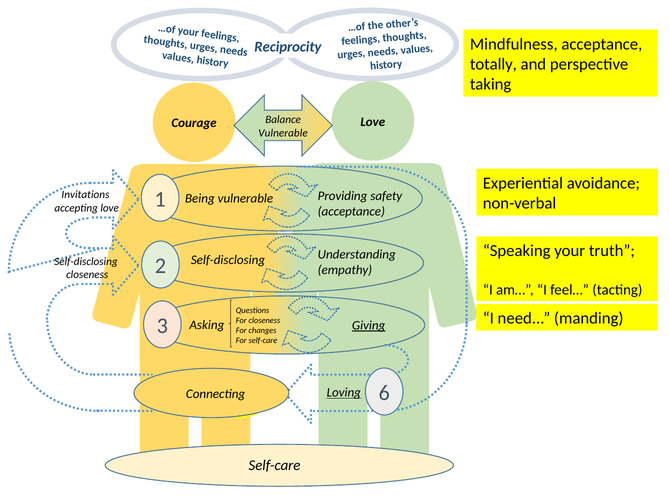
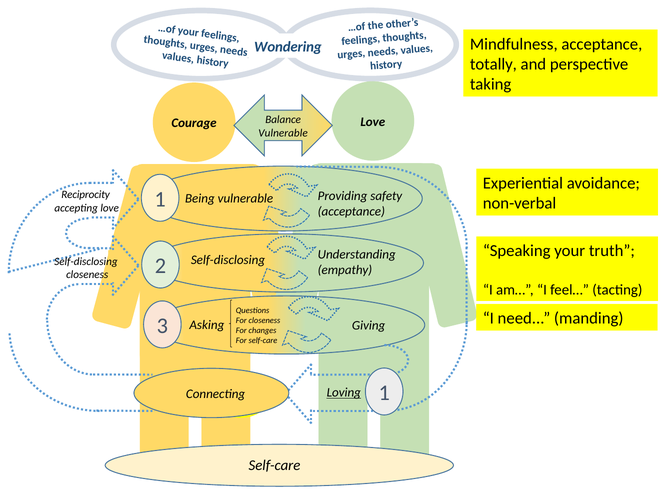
Reciprocity: Reciprocity -> Wondering (288, 47)
Invitations: Invitations -> Reciprocity (86, 194)
Giving underline: present -> none (369, 325)
6: 6 -> 1 (384, 393)
